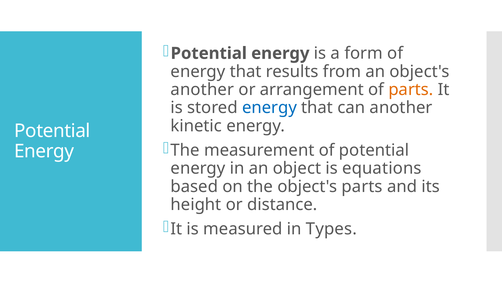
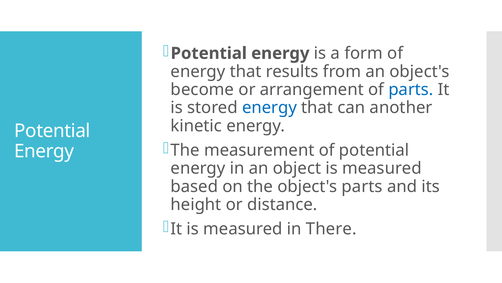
another: another -> become (202, 89)
parts colour: orange -> blue (411, 89)
object is equations: equations -> measured (382, 168)
Types: Types -> There (331, 229)
